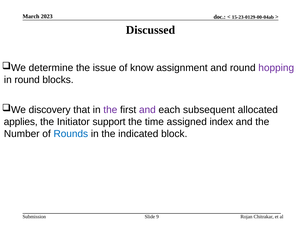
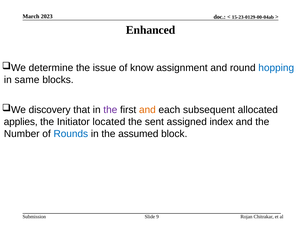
Discussed: Discussed -> Enhanced (151, 30)
hopping colour: purple -> blue (276, 68)
in round: round -> same (27, 80)
and colour: purple -> orange (147, 110)
support: support -> located (109, 122)
time: time -> sent (154, 122)
indicated: indicated -> assumed (138, 134)
